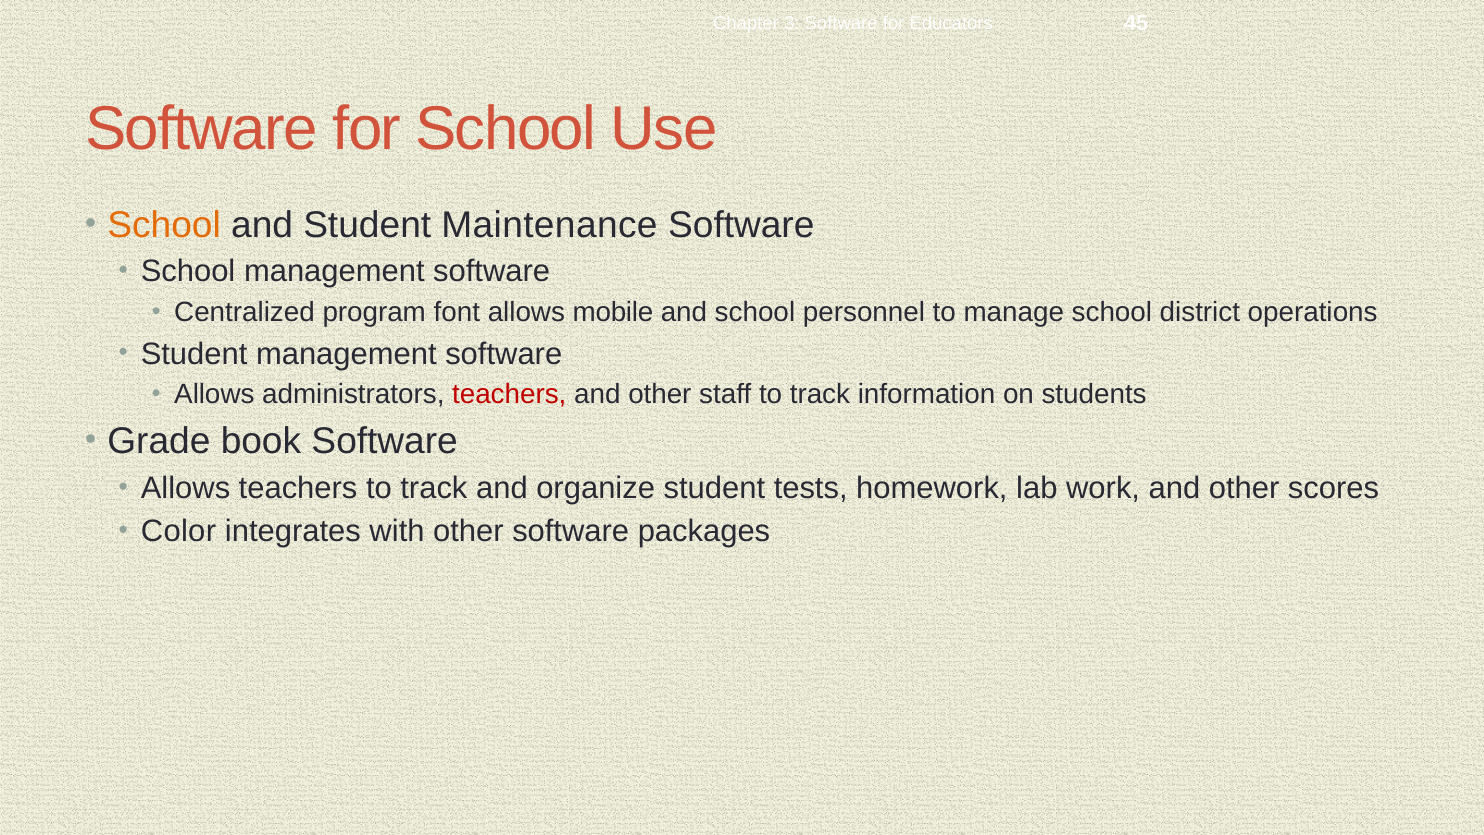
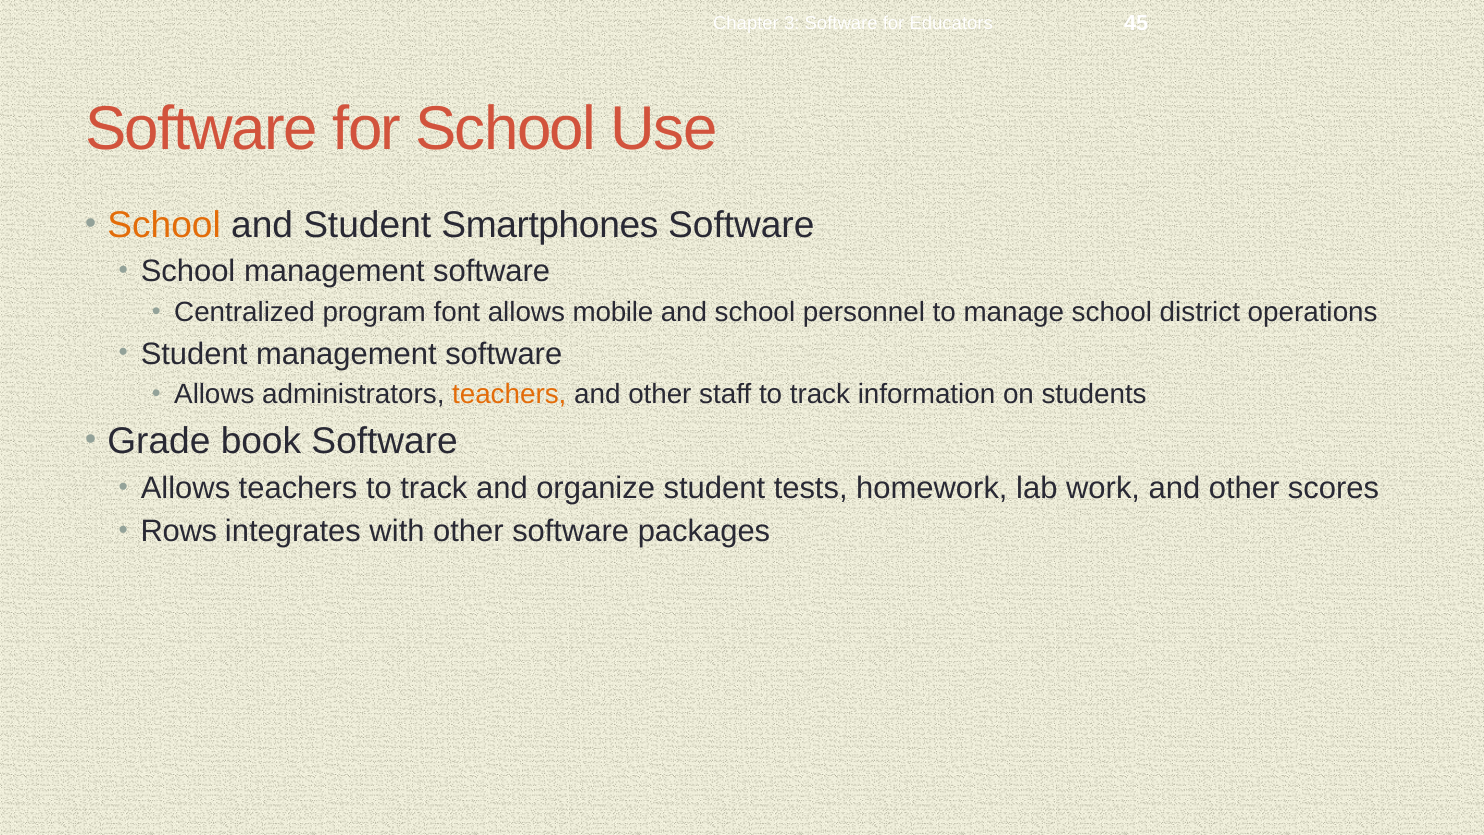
Maintenance: Maintenance -> Smartphones (550, 225)
teachers colour: red -> orange (509, 395)
Color: Color -> Rows (179, 531)
